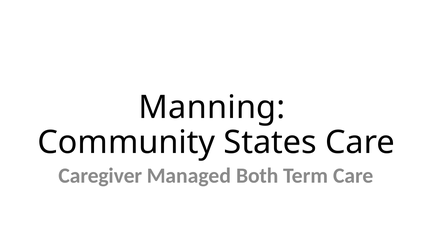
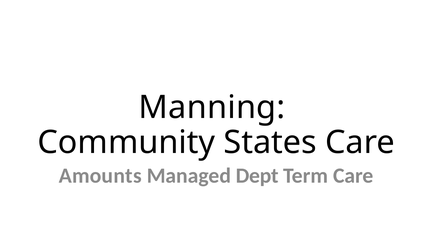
Caregiver: Caregiver -> Amounts (100, 176)
Both: Both -> Dept (257, 176)
